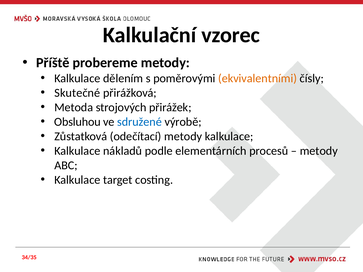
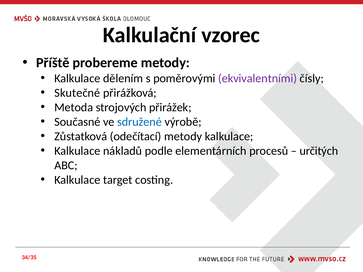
ekvivalentními colour: orange -> purple (258, 78)
Obsluhou: Obsluhou -> Současné (77, 122)
metody: metody -> určitých (319, 151)
